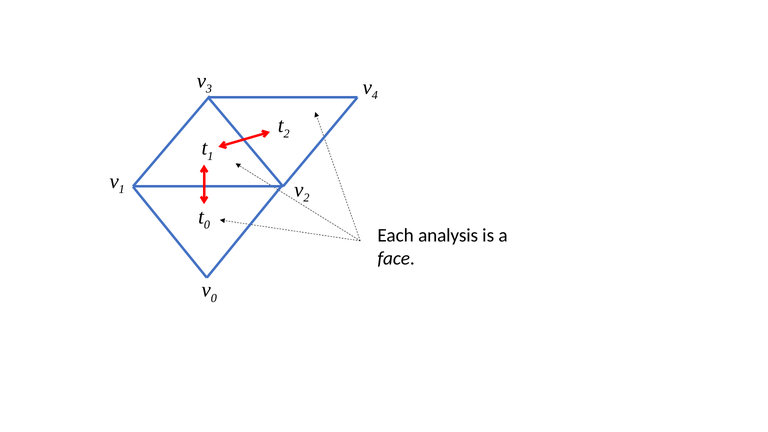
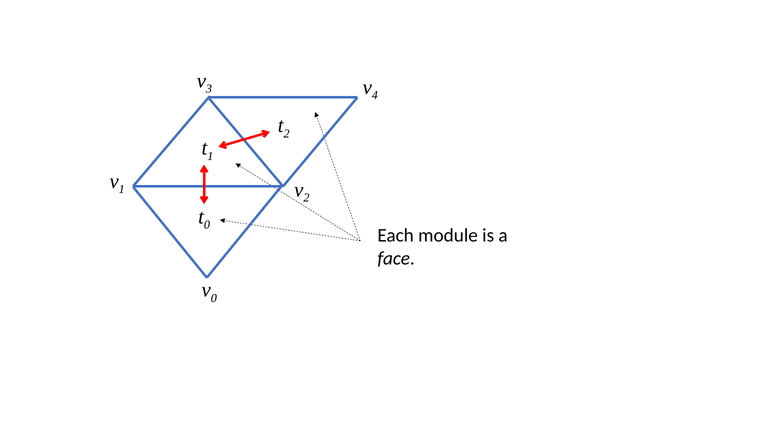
analysis: analysis -> module (448, 236)
